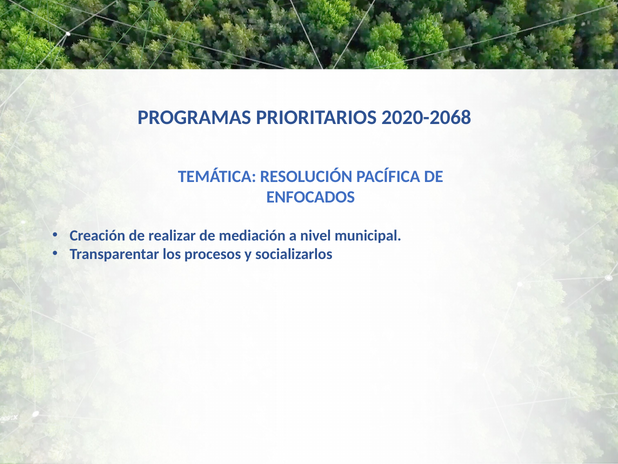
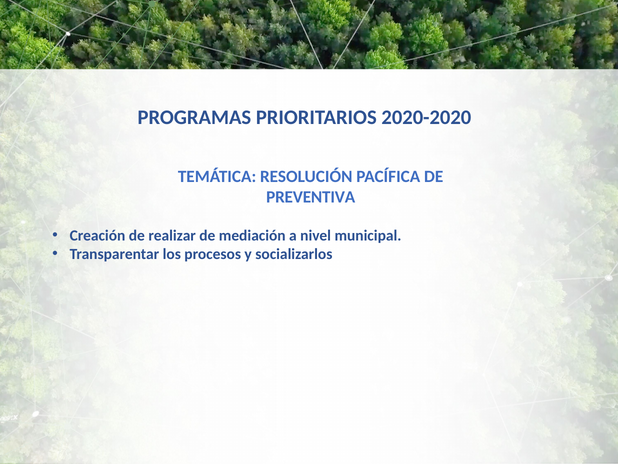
2020-2068: 2020-2068 -> 2020-2020 (426, 117)
ENFOCADOS: ENFOCADOS -> PREVENTIVA (311, 197)
